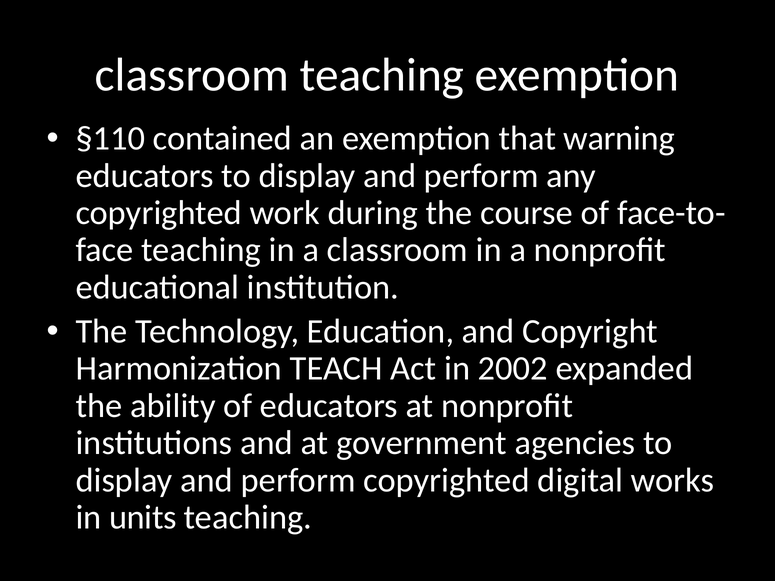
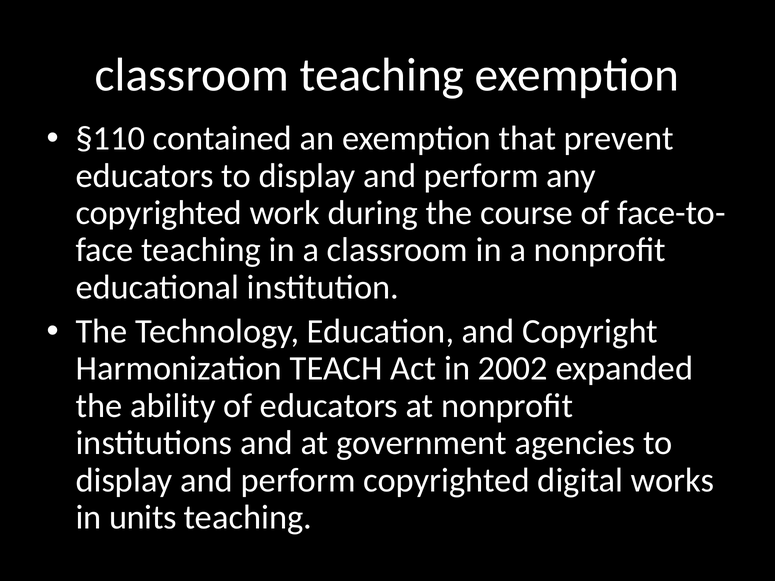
warning: warning -> prevent (619, 139)
